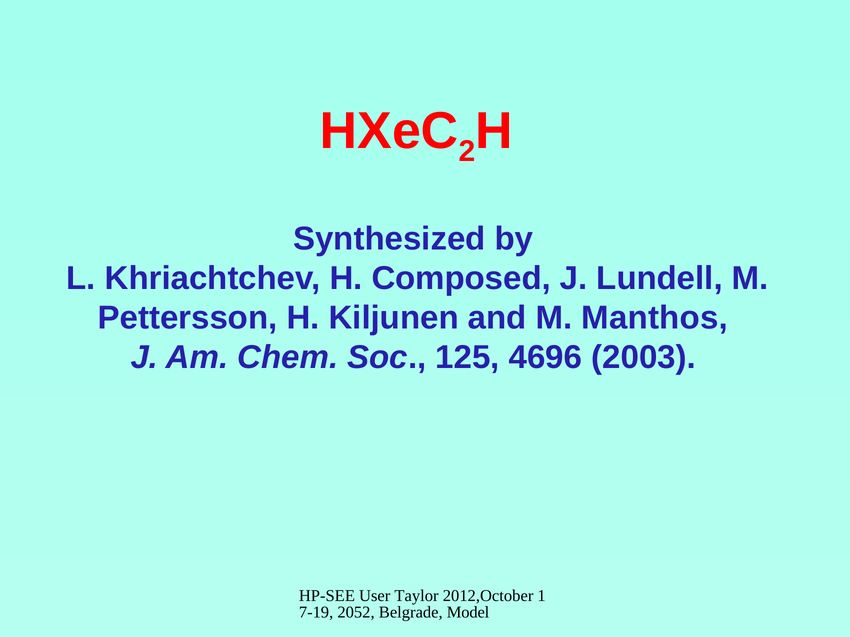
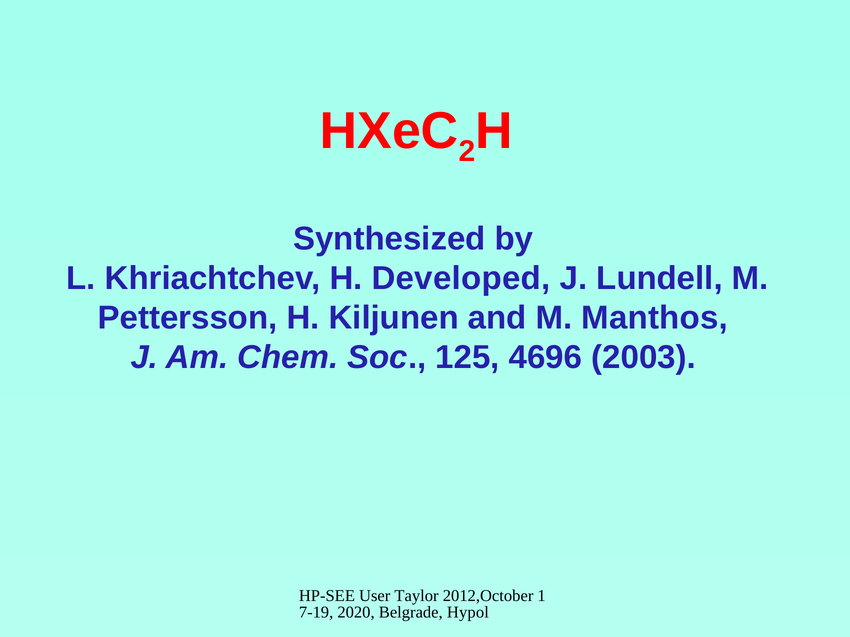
Composed: Composed -> Developed (461, 278)
2052: 2052 -> 2020 (356, 613)
Model: Model -> Hypol (468, 613)
